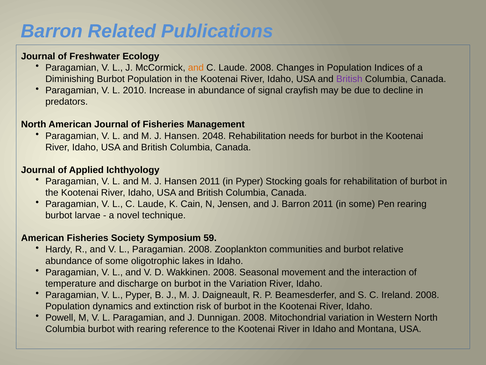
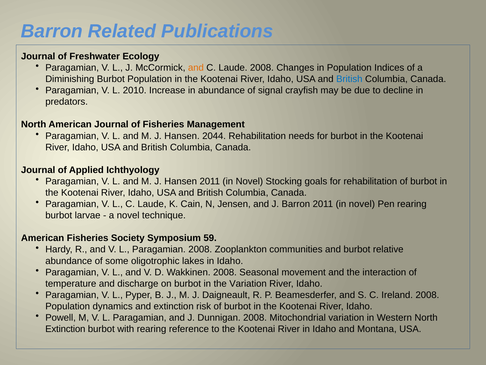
British colour: purple -> blue (349, 79)
2048: 2048 -> 2044 (214, 136)
Hansen 2011 in Pyper: Pyper -> Novel (249, 181)
Barron 2011 in some: some -> novel (362, 204)
Columbia: Columbia -> Extinction (65, 329)
